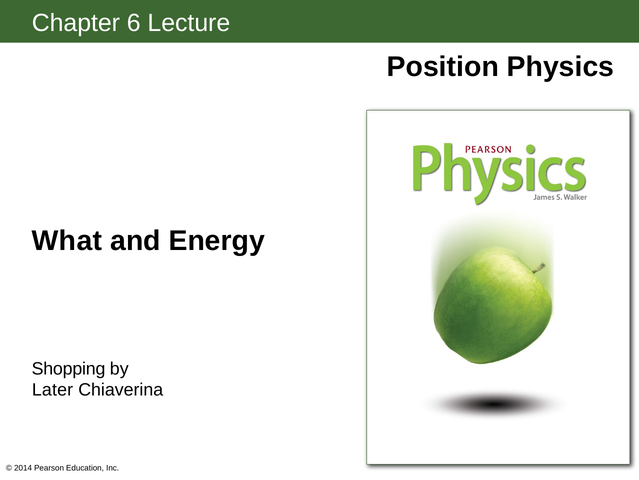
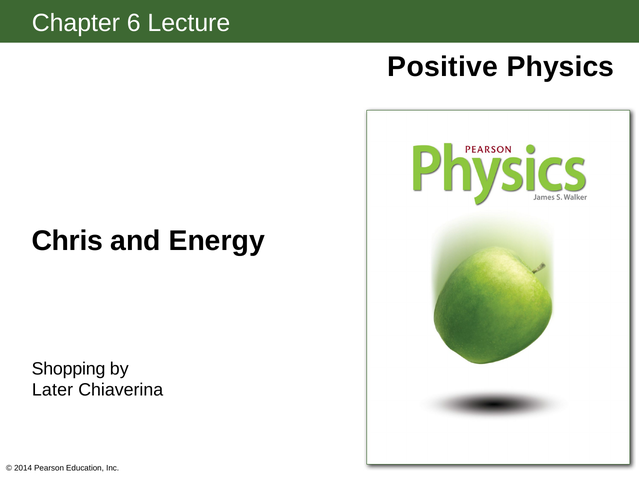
Position: Position -> Positive (443, 67)
What: What -> Chris (67, 241)
